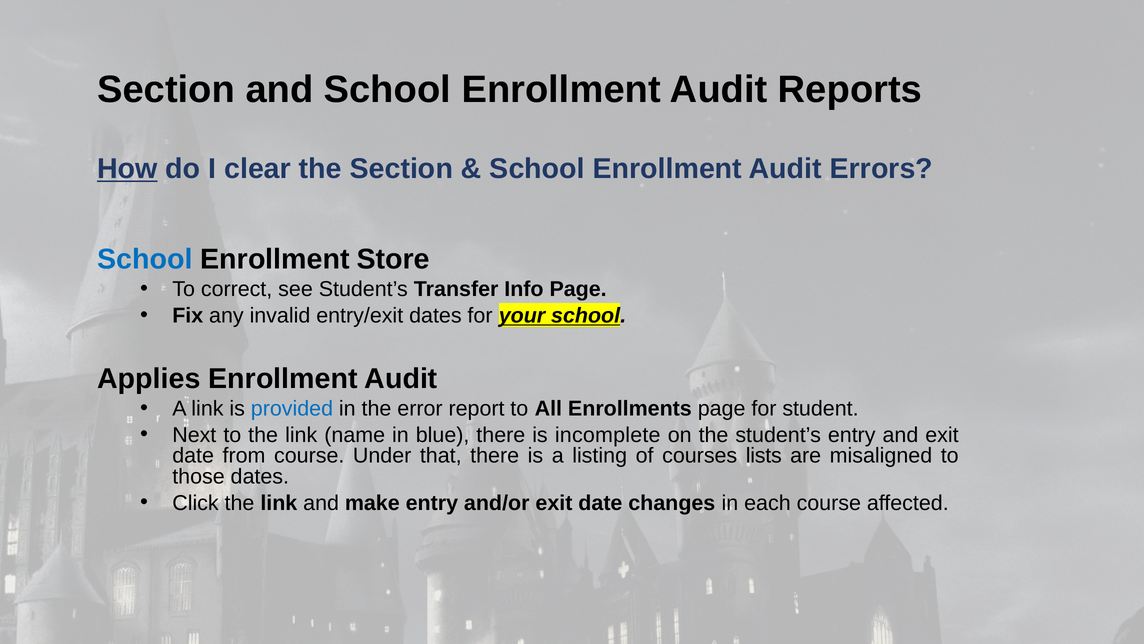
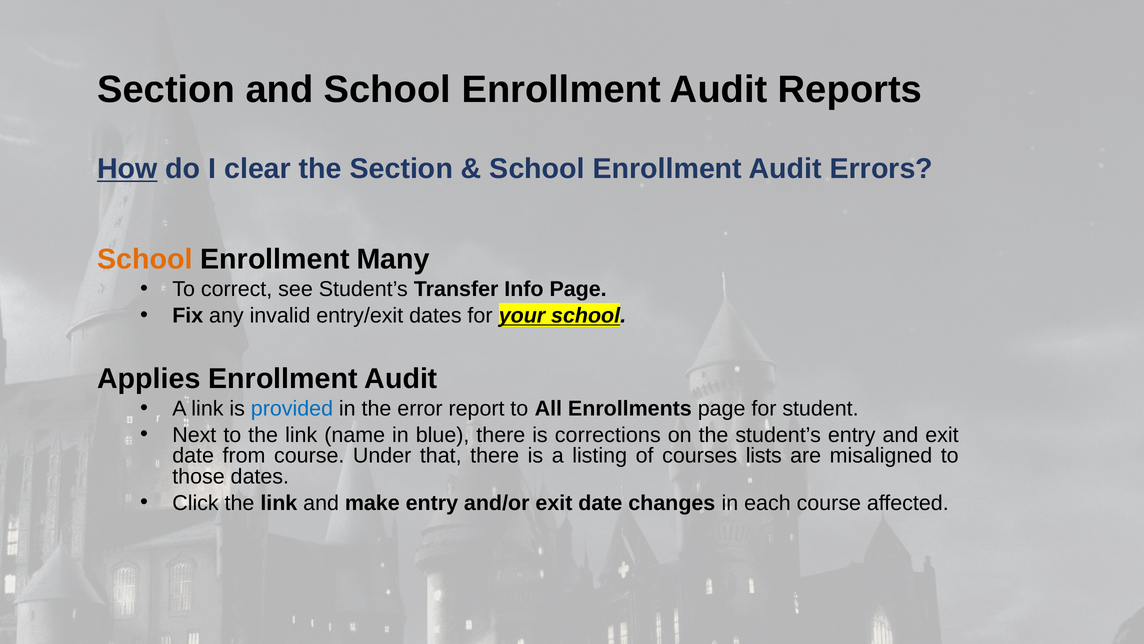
School colour: blue -> orange (145, 259)
Store: Store -> Many (393, 259)
incomplete: incomplete -> corrections (608, 435)
